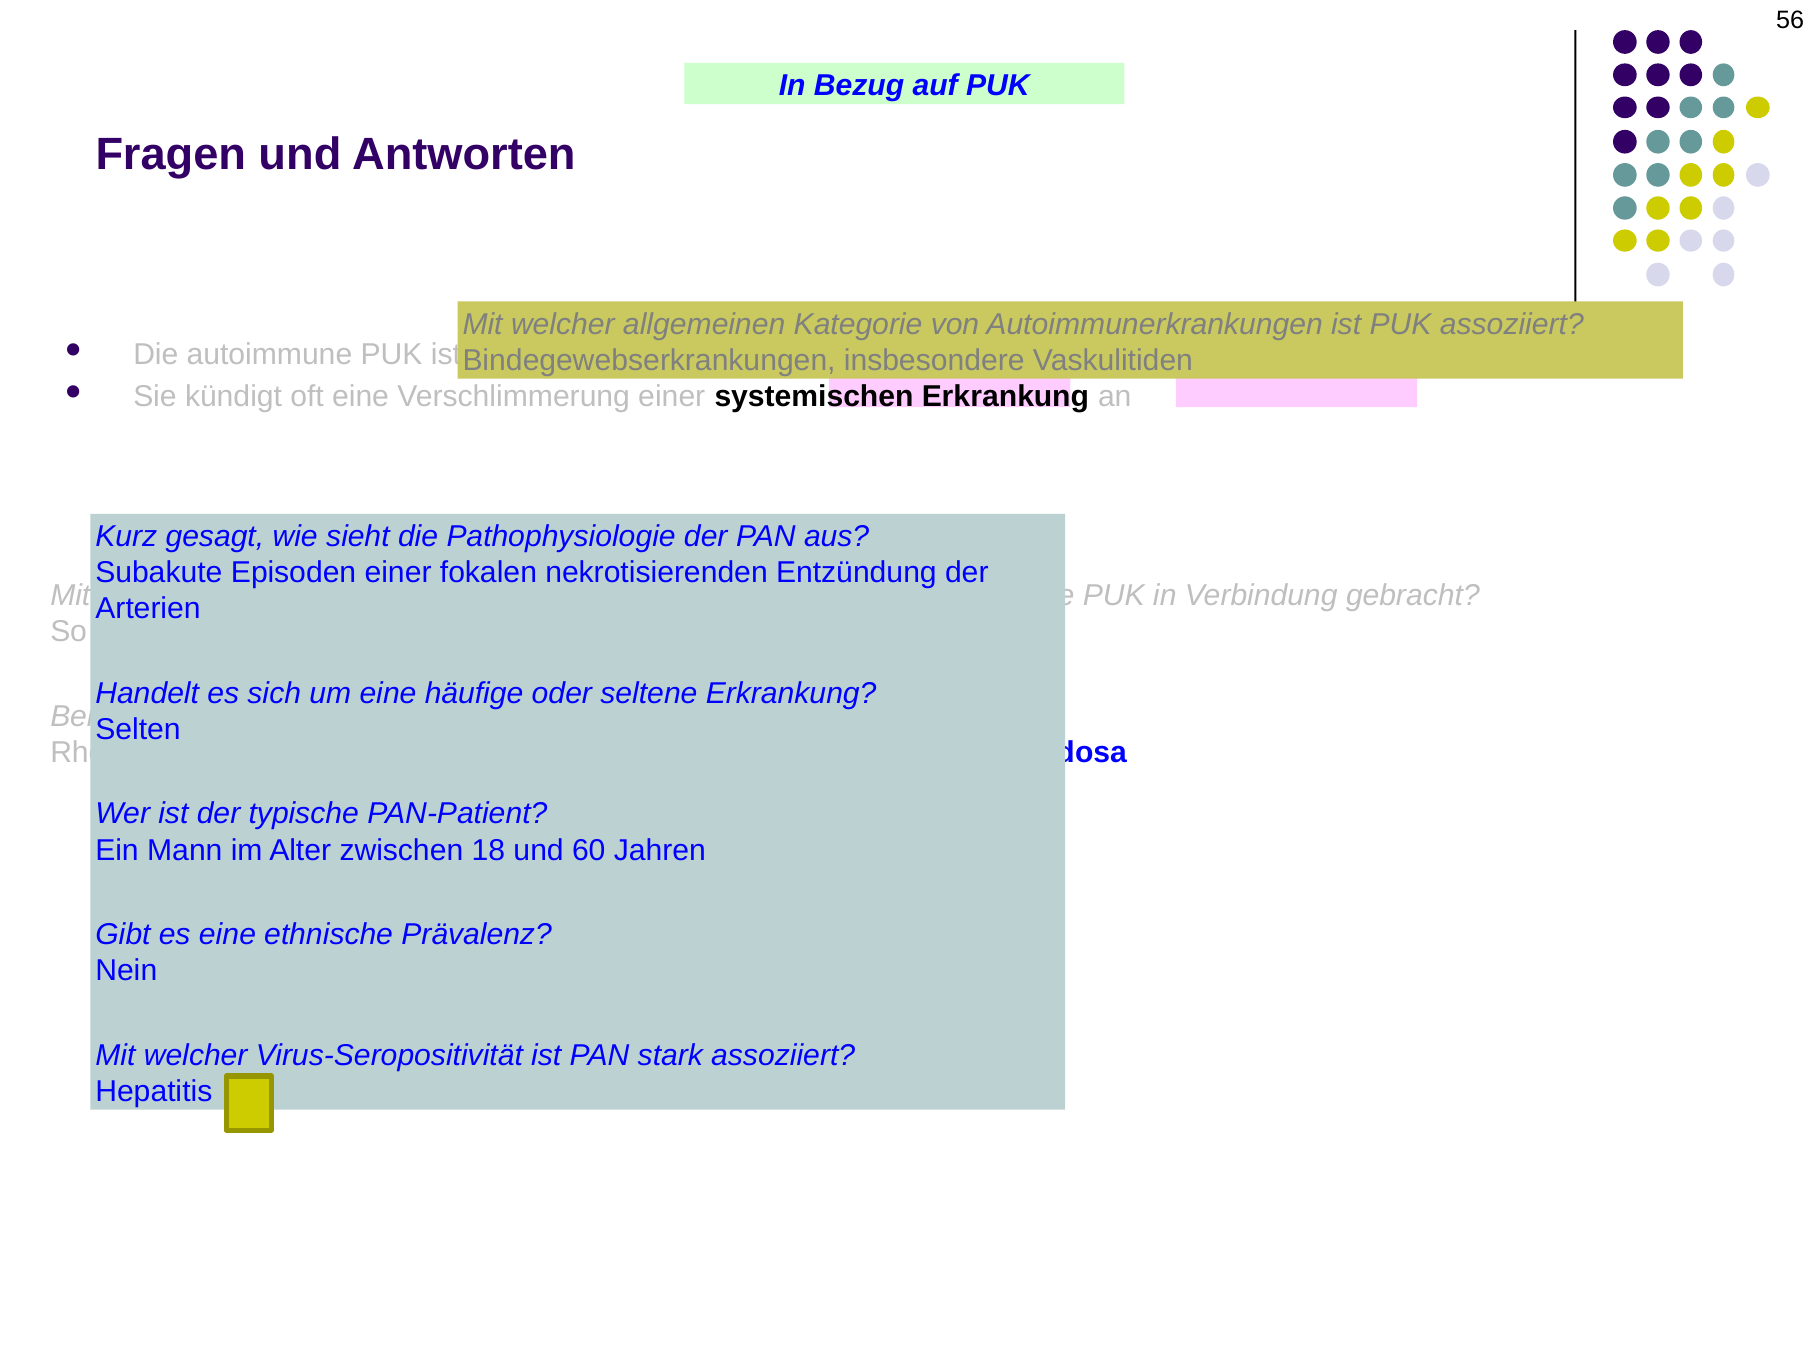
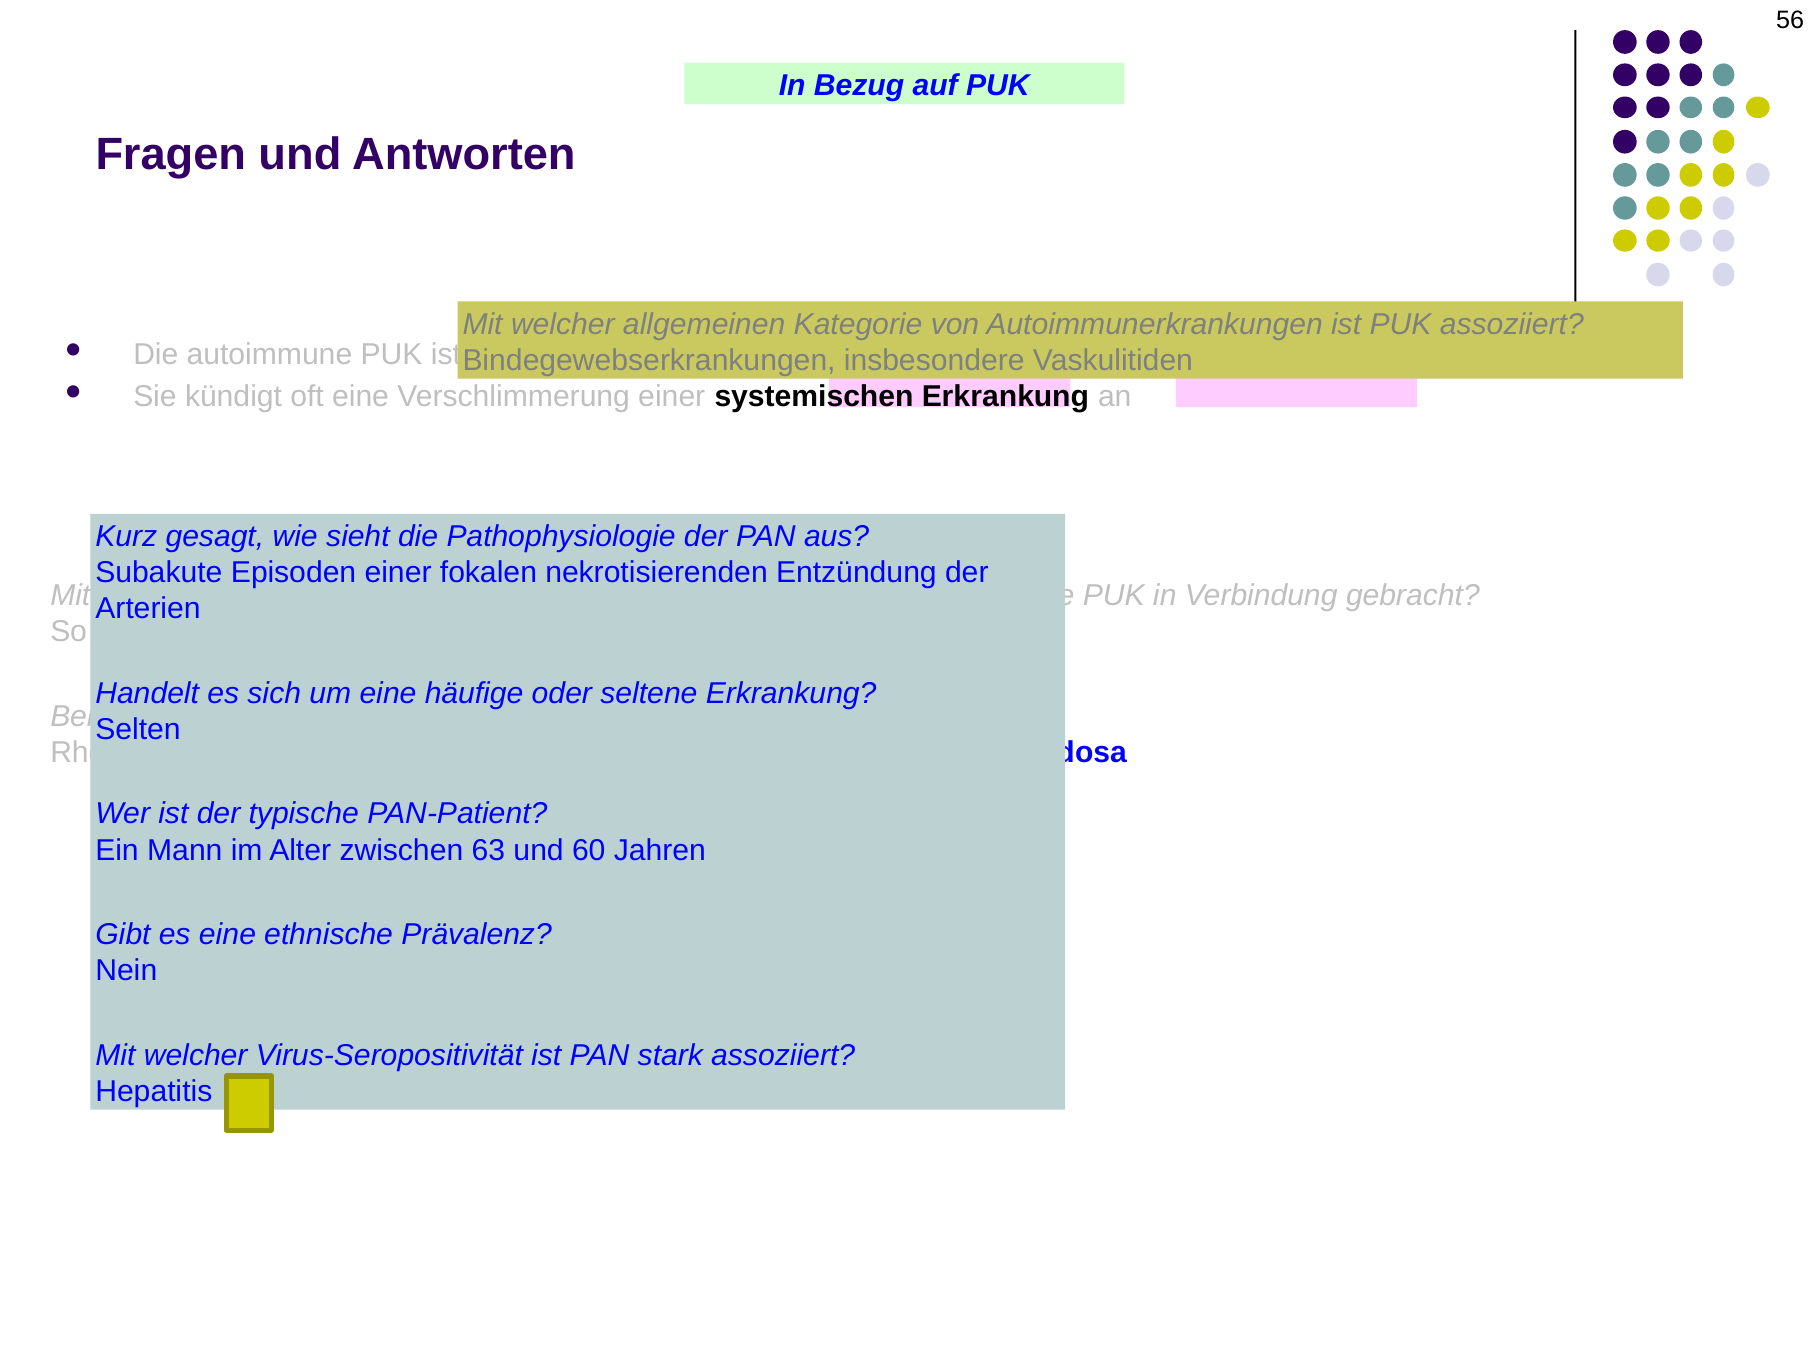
18: 18 -> 63 (488, 850)
